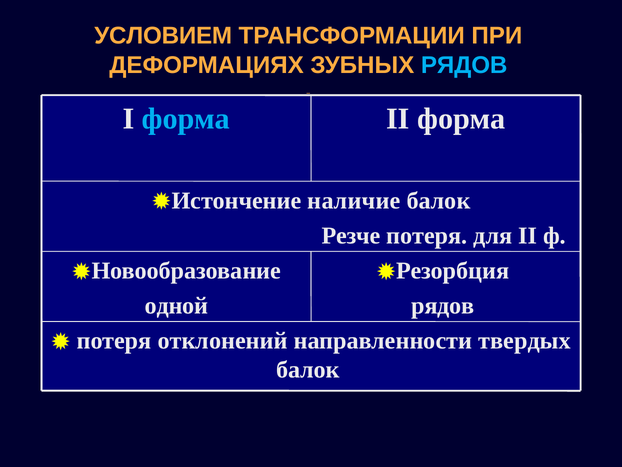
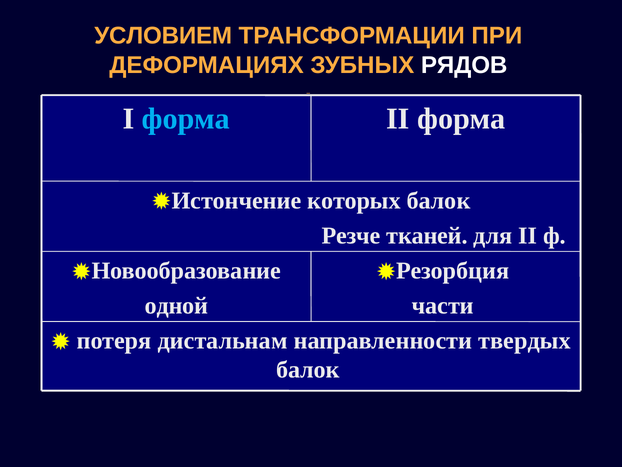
РЯДОВ colour: light blue -> white (464, 65)
наличие: наличие -> которых (354, 200)
Резче потеря: потеря -> тканей (427, 235)
рядов: рядов -> части (443, 306)
отклонений: отклонений -> дистальнам (223, 341)
